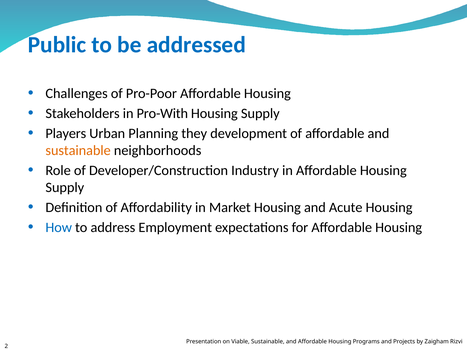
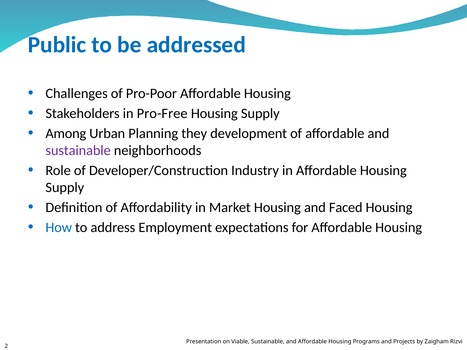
Pro-With: Pro-With -> Pro-Free (162, 114)
Players: Players -> Among (66, 134)
sustainable colour: orange -> purple (78, 151)
Acute: Acute -> Faced (346, 208)
